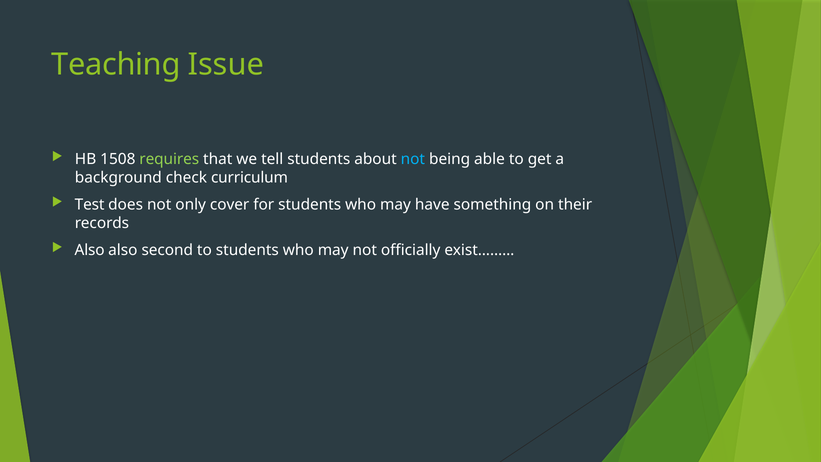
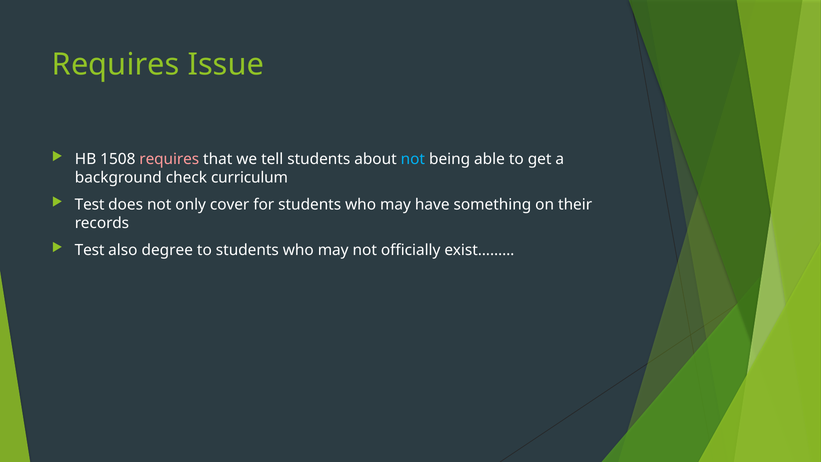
Teaching: Teaching -> Requires (116, 65)
requires colour: light green -> pink (169, 159)
Also: Also -> Test (90, 250)
second: second -> degree (167, 250)
